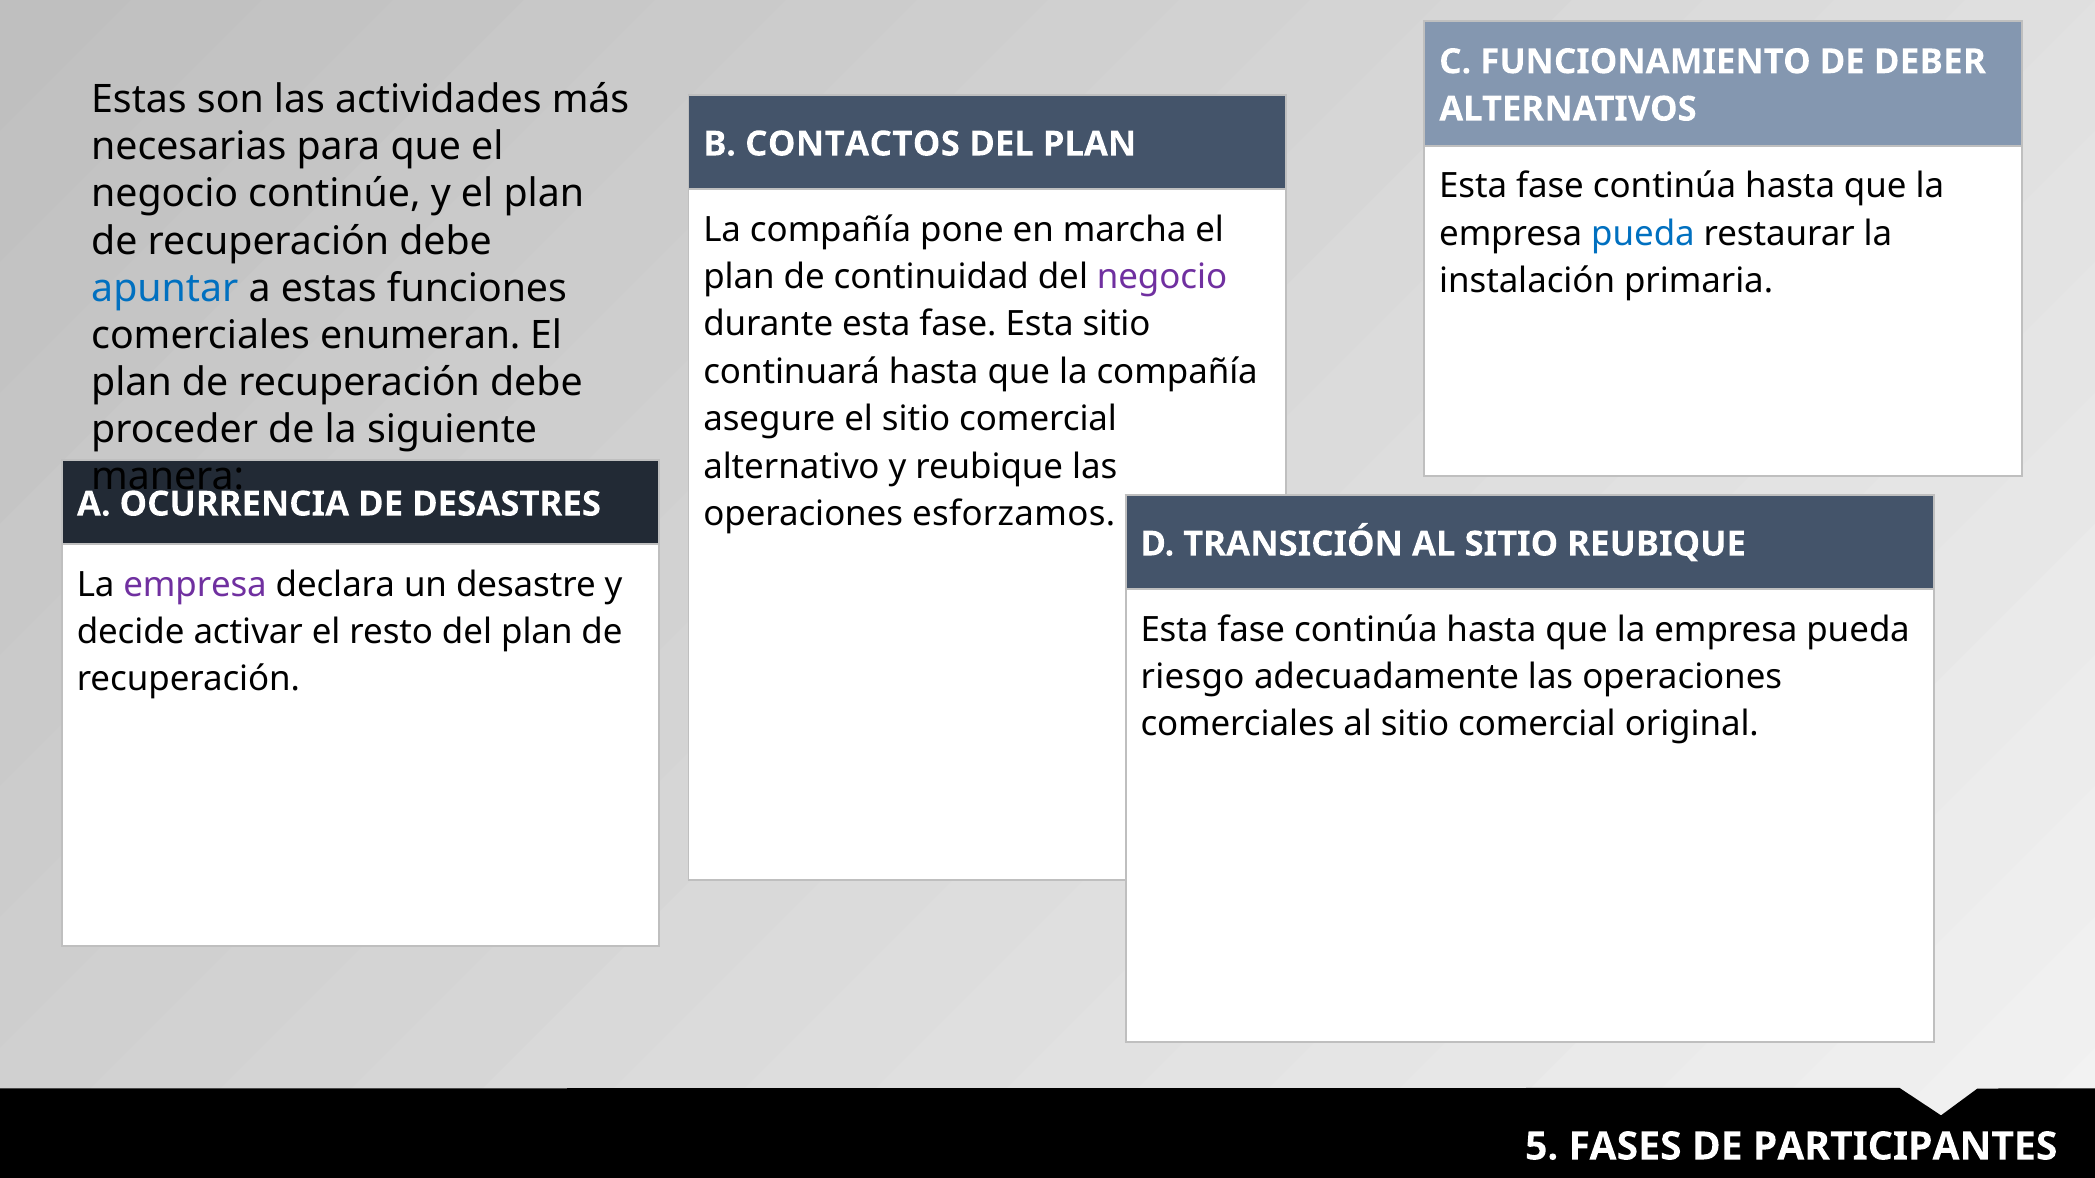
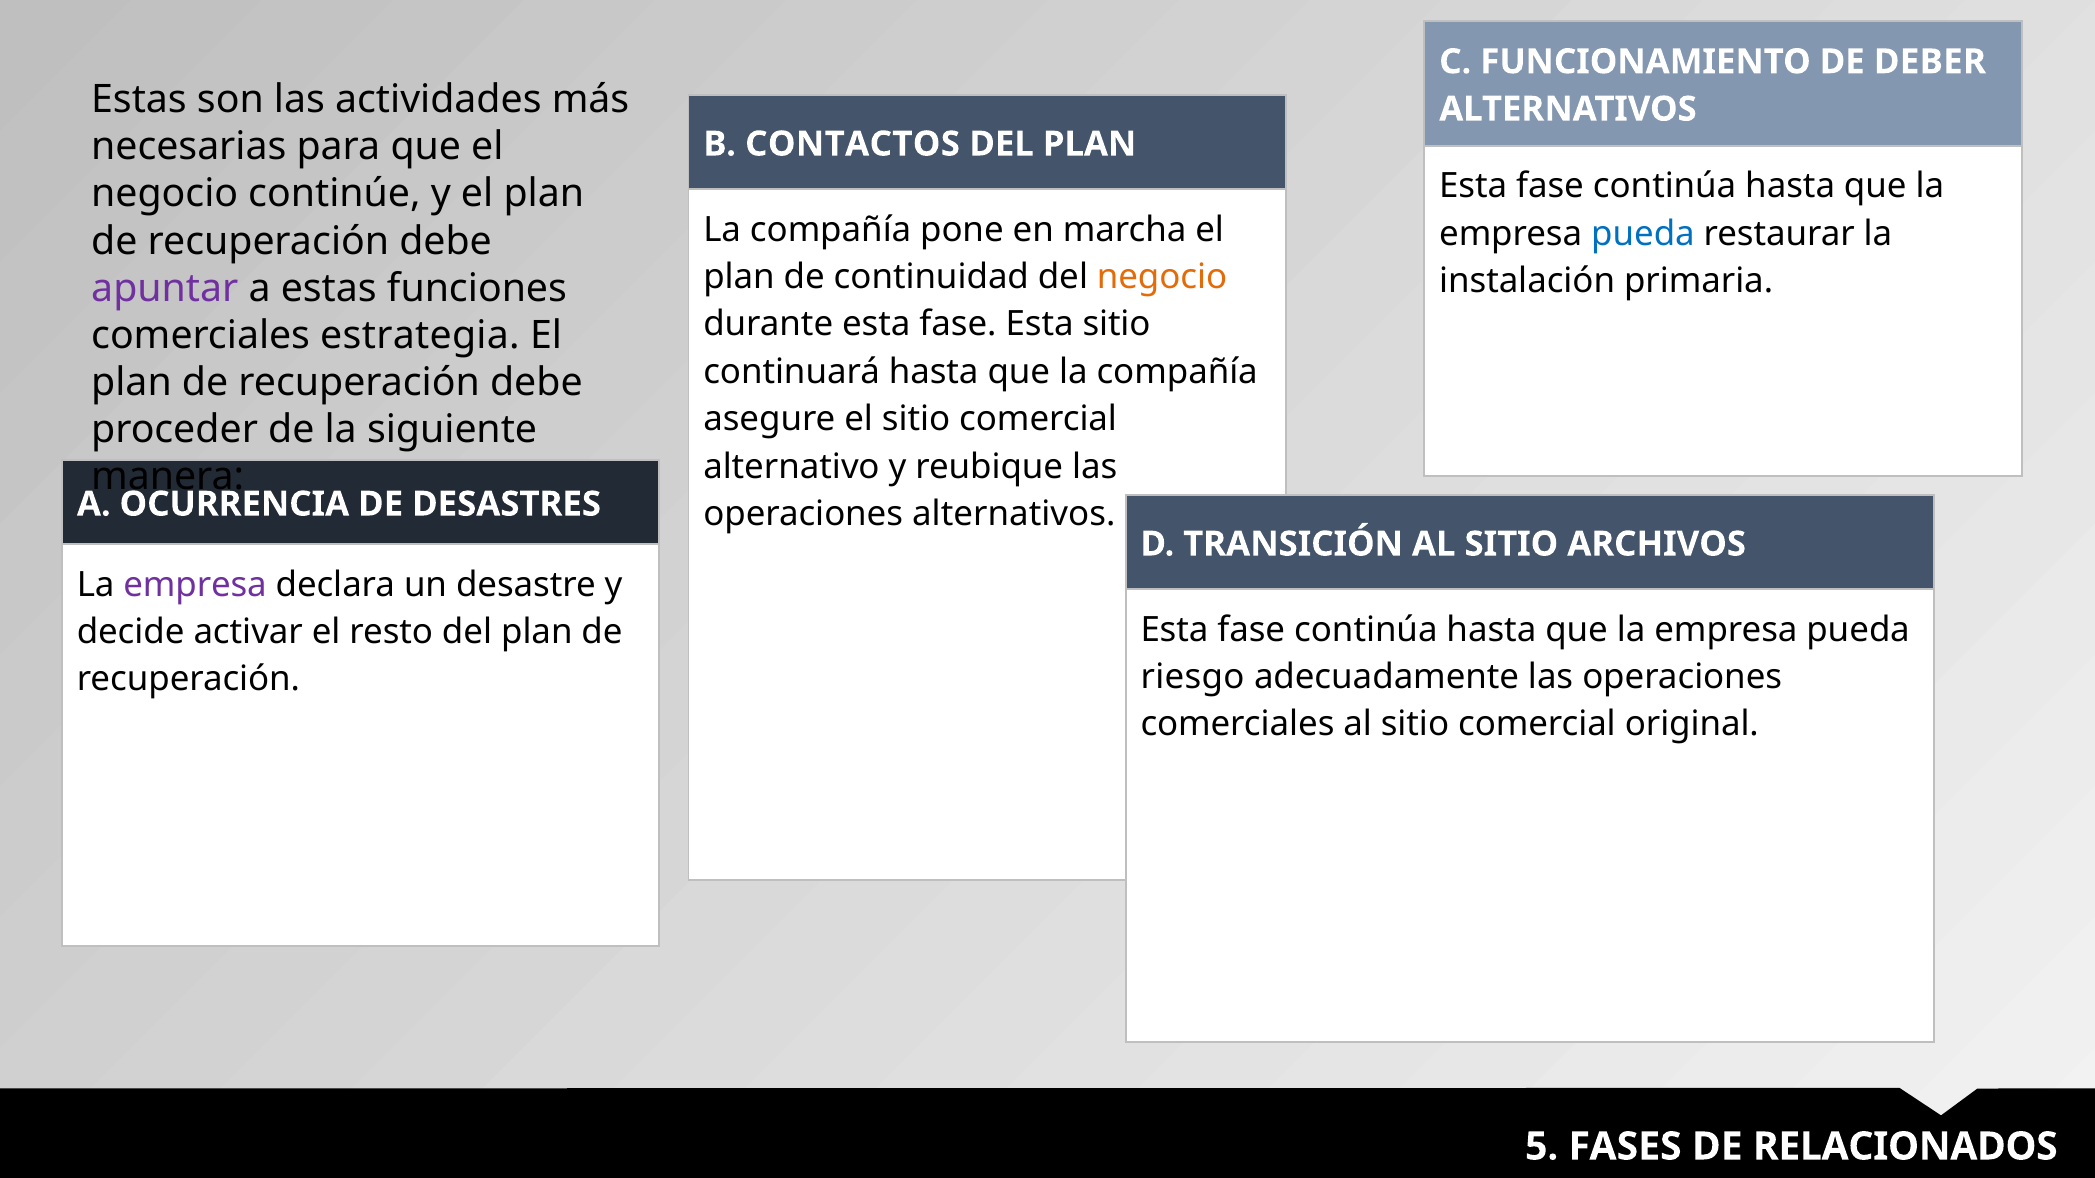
negocio colour: purple -> orange (1162, 277)
apuntar colour: blue -> purple (165, 288)
enumeran: enumeran -> estrategia (420, 335)
operaciones esforzamos: esforzamos -> alternativos (1014, 514)
SITIO REUBIQUE: REUBIQUE -> ARCHIVOS (1657, 544)
PARTICIPANTES: PARTICIPANTES -> RELACIONADOS (1905, 1147)
